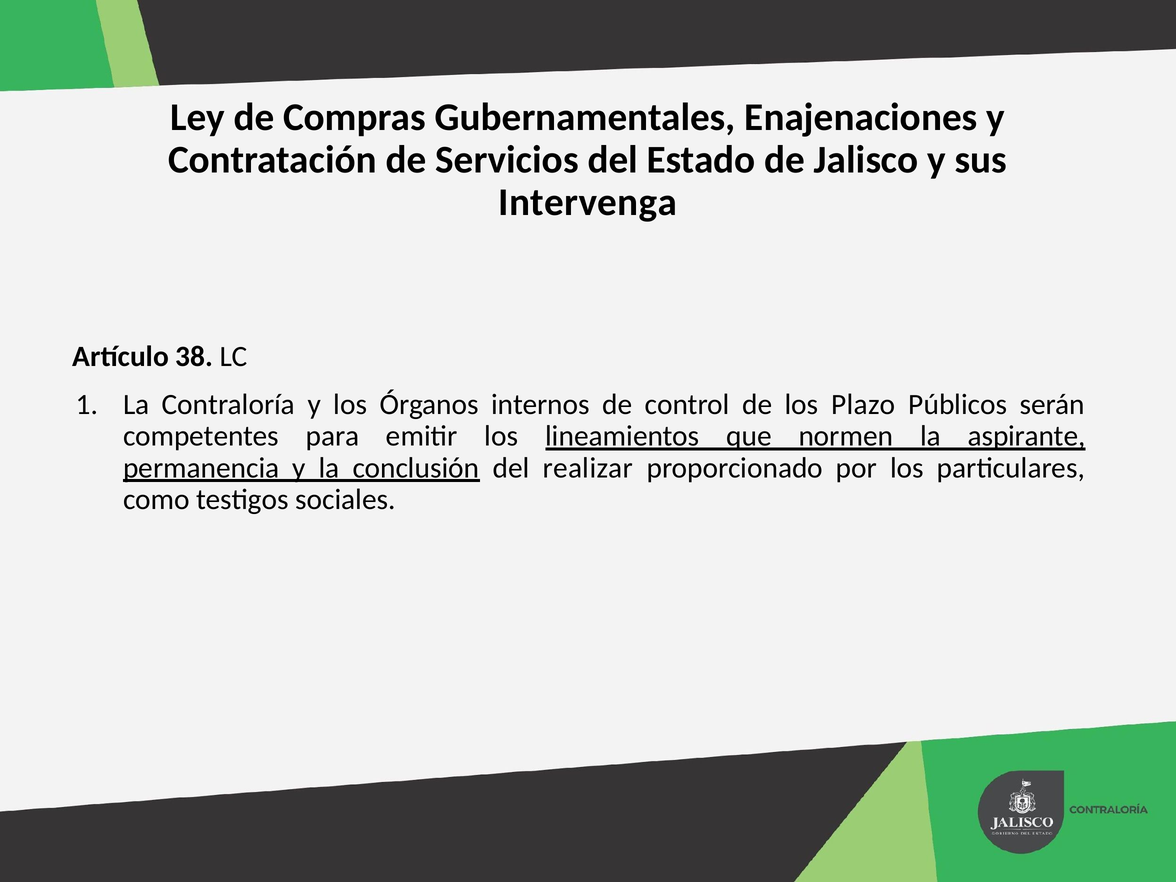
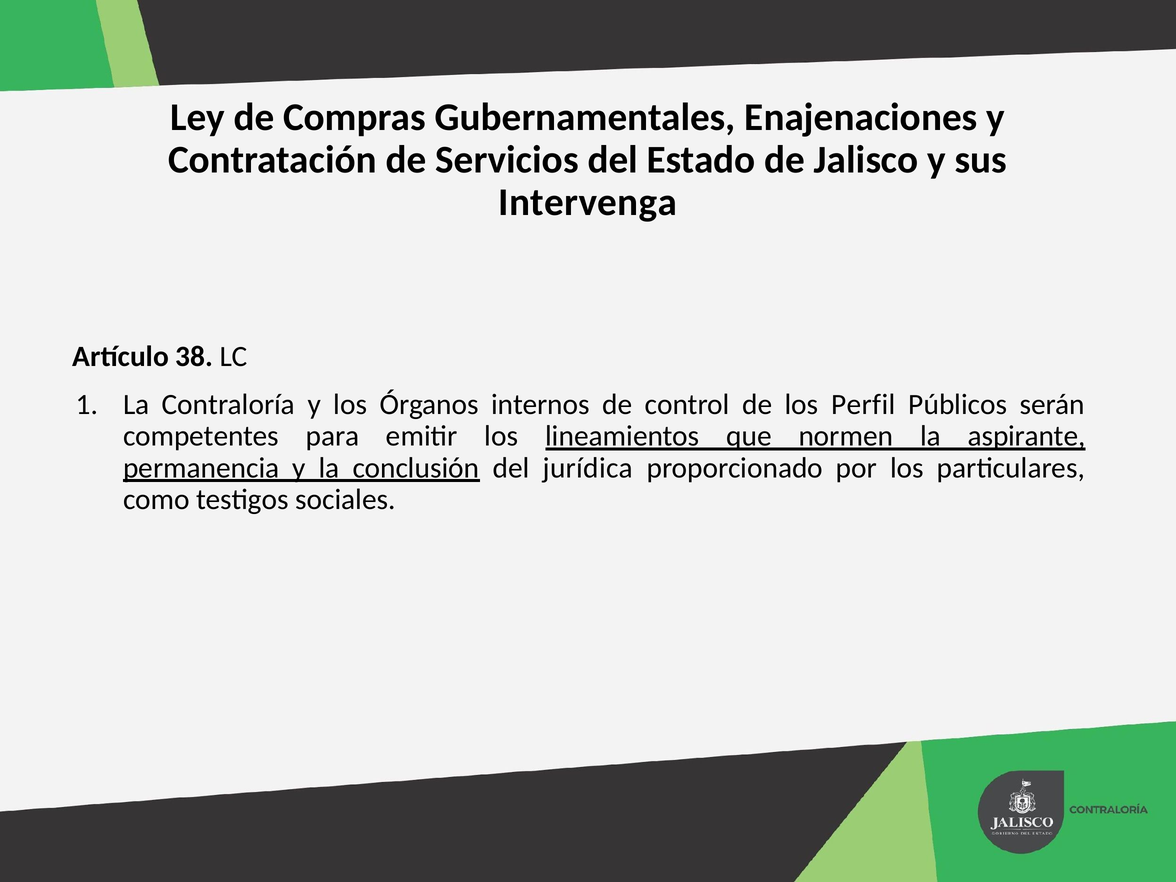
Plazo: Plazo -> Perfil (863, 404)
realizar: realizar -> jurídica (588, 468)
